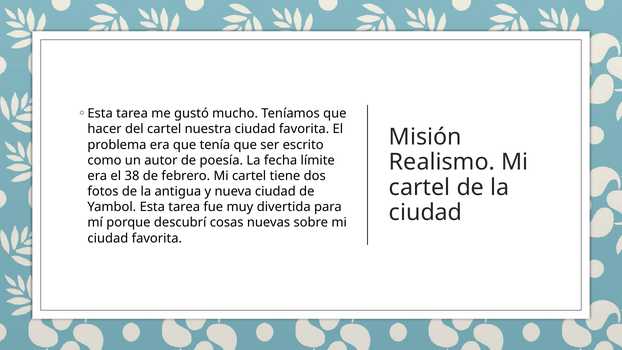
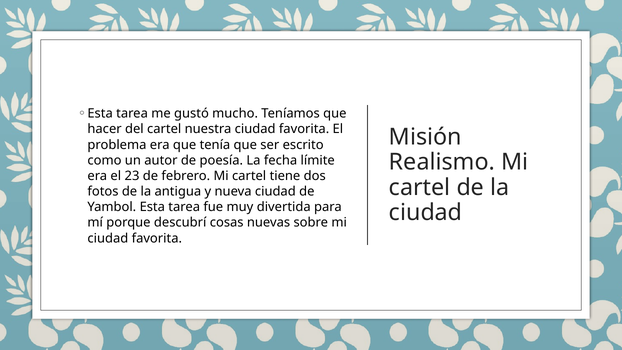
38: 38 -> 23 (132, 176)
